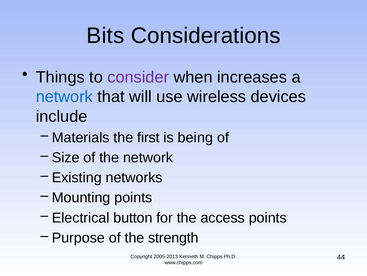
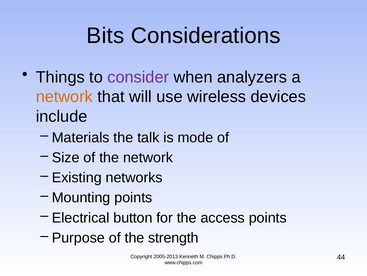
increases: increases -> analyzers (252, 77)
network colour: blue -> orange (64, 97)
first: first -> talk (148, 137)
being: being -> mode (195, 137)
